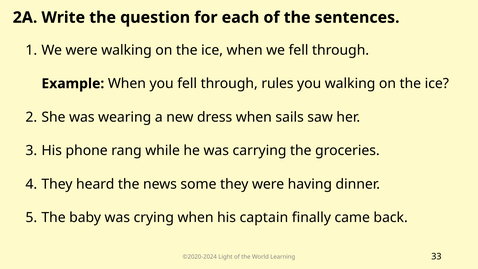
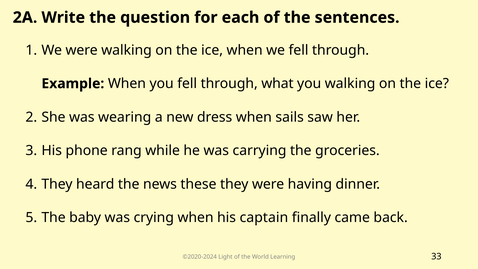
rules: rules -> what (277, 84)
some: some -> these (198, 184)
